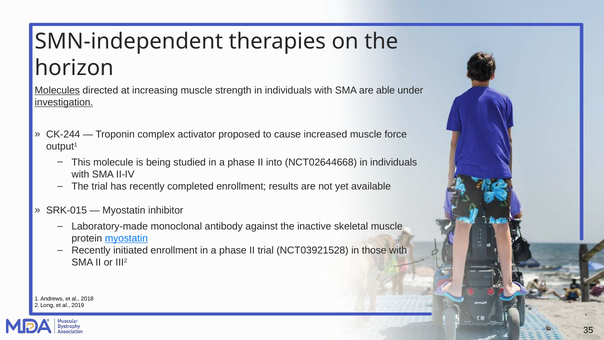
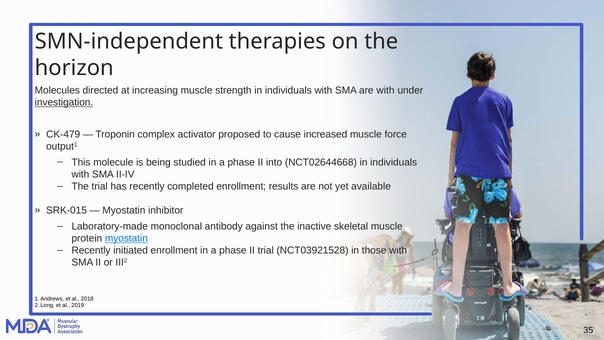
Molecules underline: present -> none (57, 90)
are able: able -> with (385, 90)
CK-244: CK-244 -> CK-479 (63, 134)
